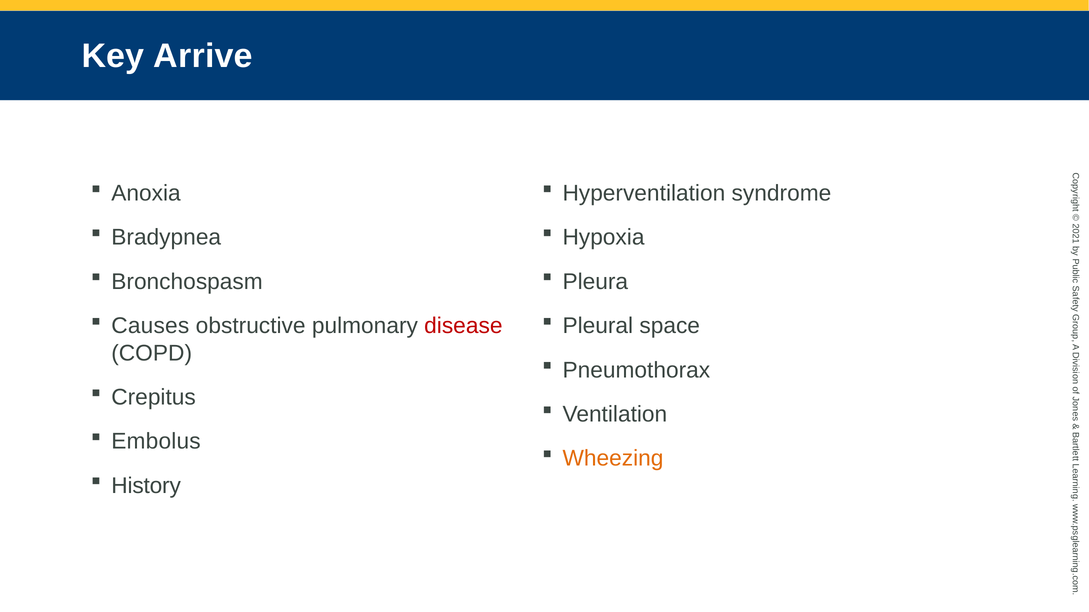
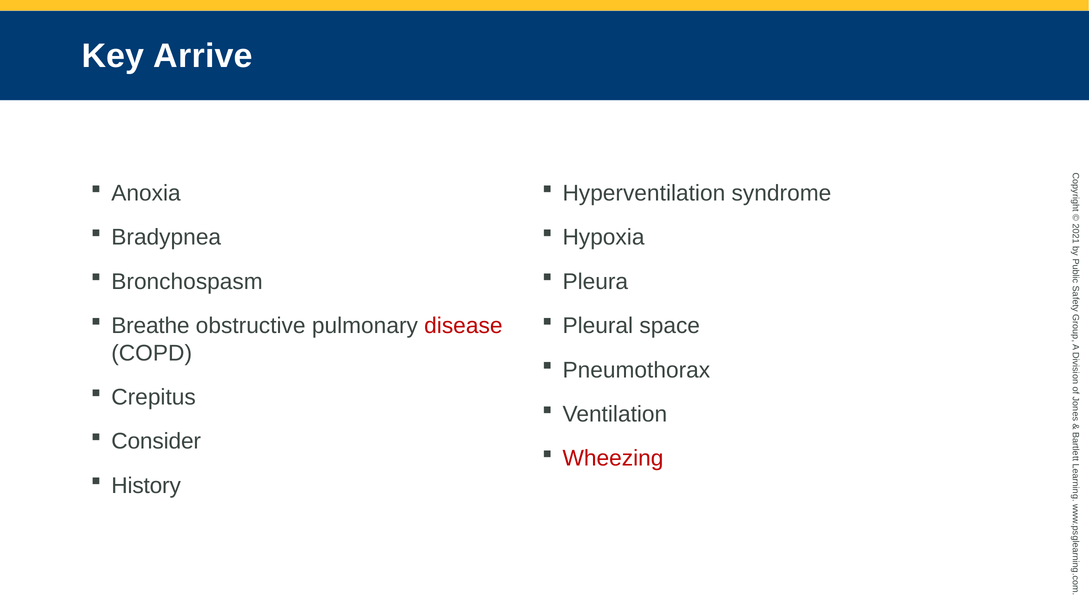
Causes: Causes -> Breathe (150, 326)
Embolus: Embolus -> Consider (156, 442)
Wheezing colour: orange -> red (613, 459)
